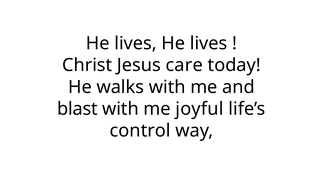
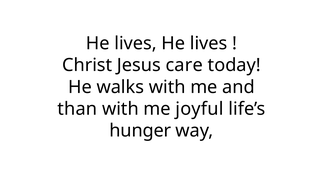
blast: blast -> than (77, 109)
control: control -> hunger (140, 130)
